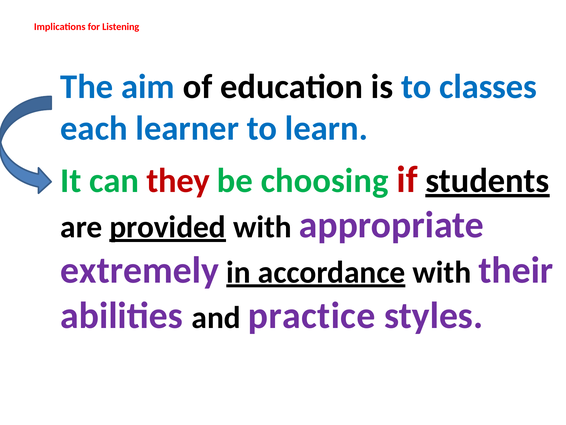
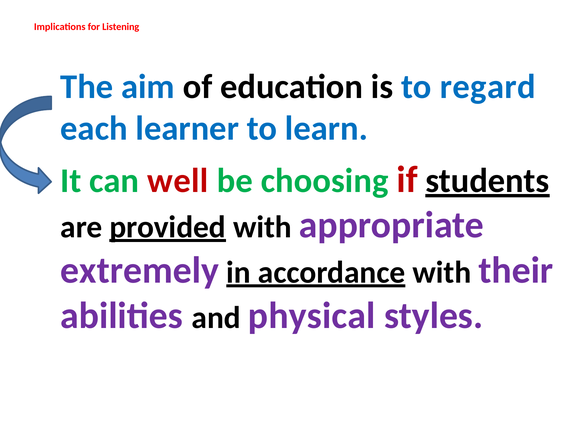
classes: classes -> regard (488, 87)
they: they -> well (178, 181)
practice: practice -> physical (312, 315)
